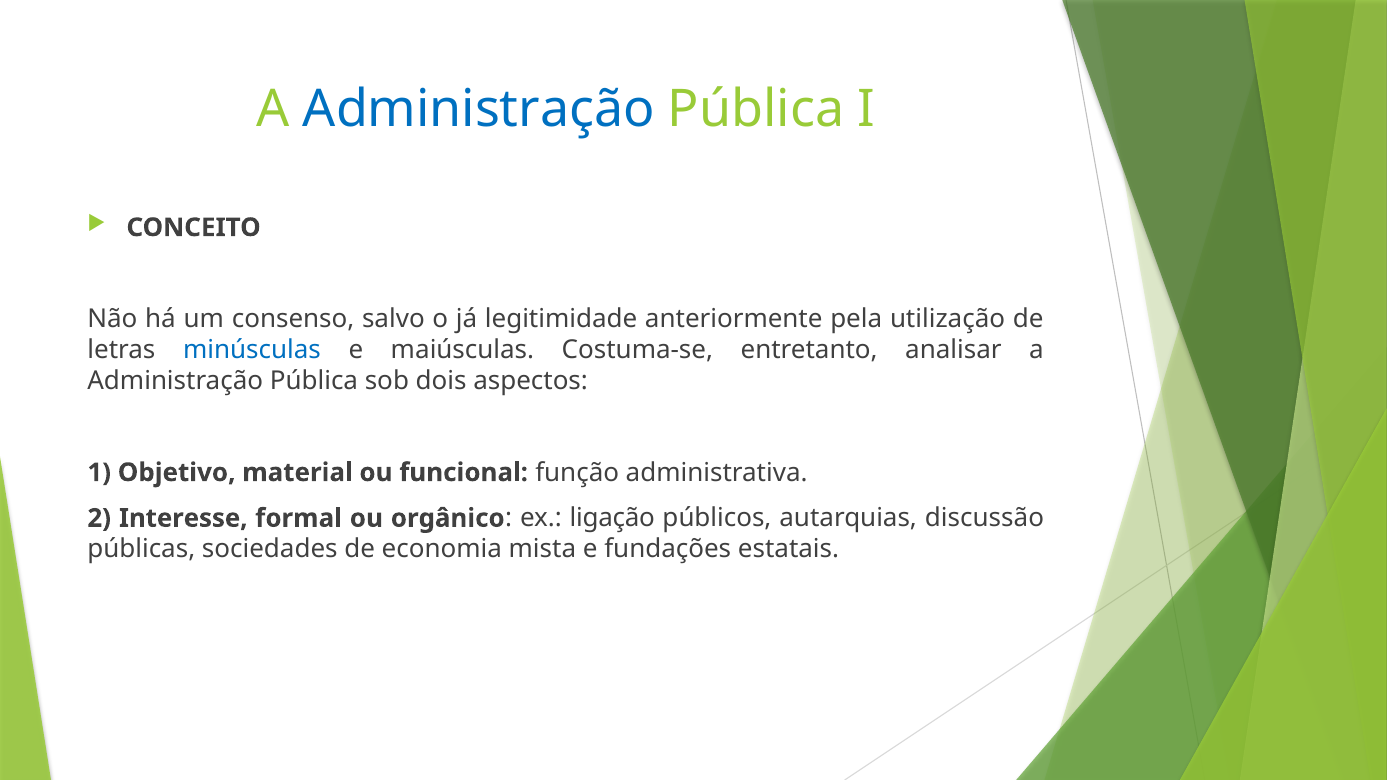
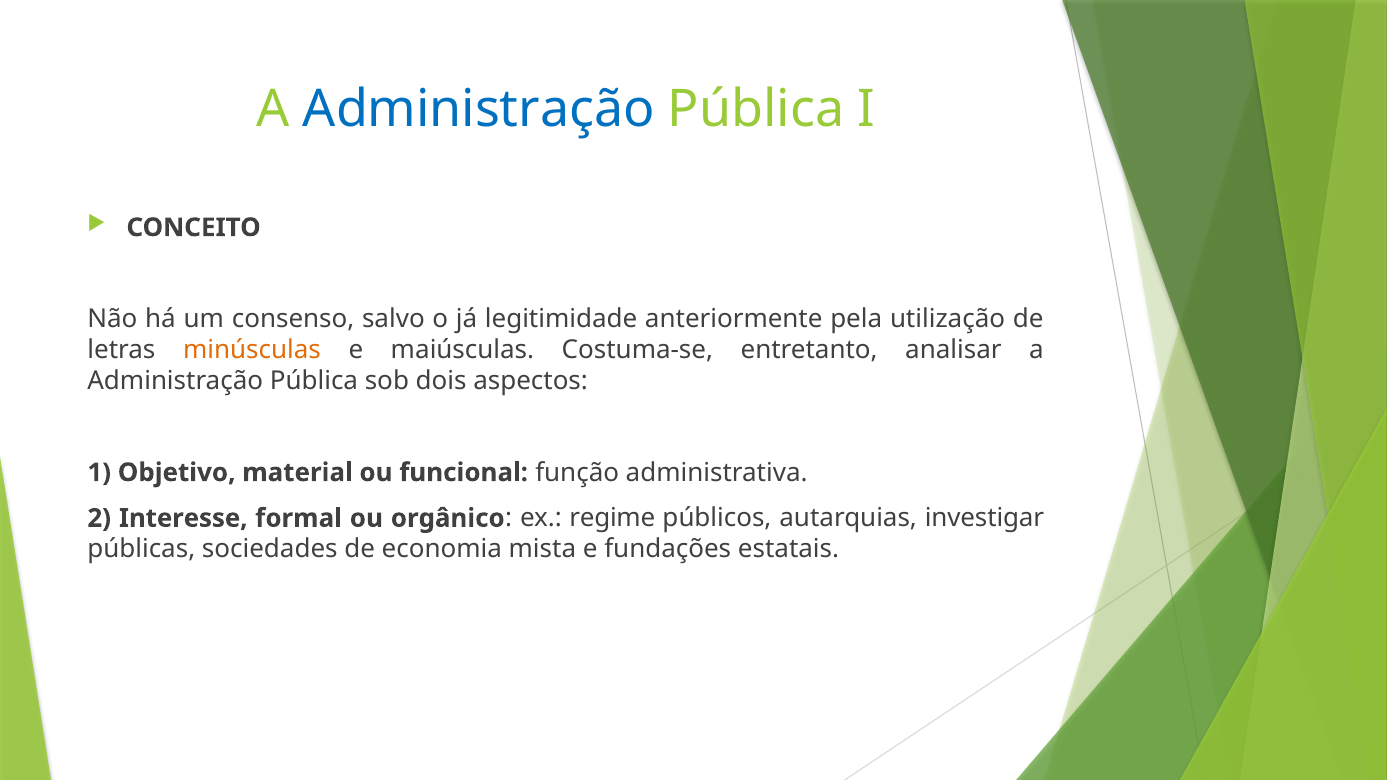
minúsculas colour: blue -> orange (252, 350)
ligação: ligação -> regime (612, 518)
discussão: discussão -> investigar (985, 518)
